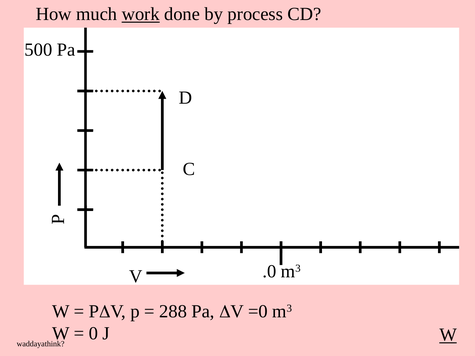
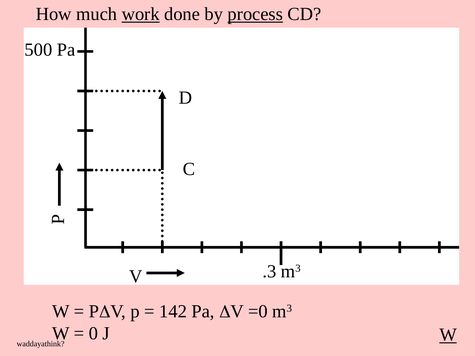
process underline: none -> present (255, 14)
.0: .0 -> .3 (269, 271)
288: 288 -> 142 (173, 312)
